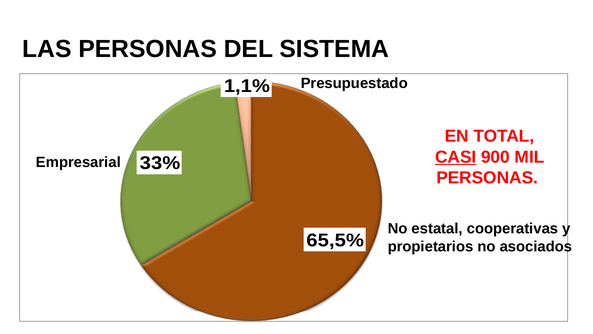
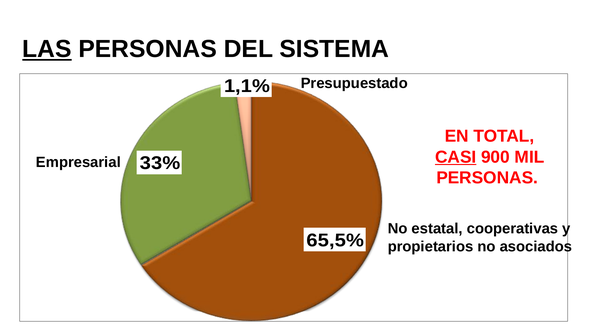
LAS underline: none -> present (47, 49)
